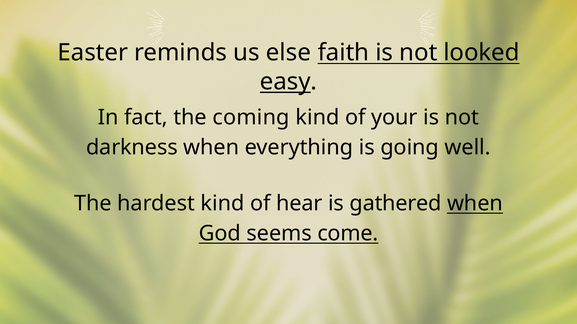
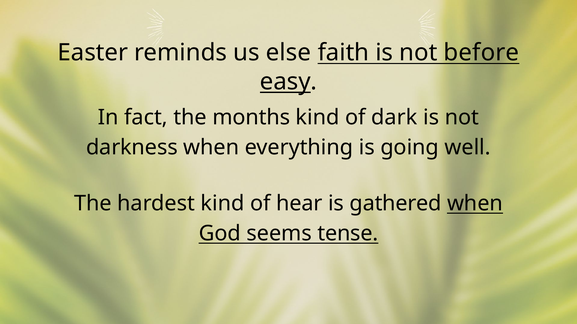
looked: looked -> before (481, 53)
coming: coming -> months (251, 118)
your: your -> dark (394, 118)
come: come -> tense (348, 234)
